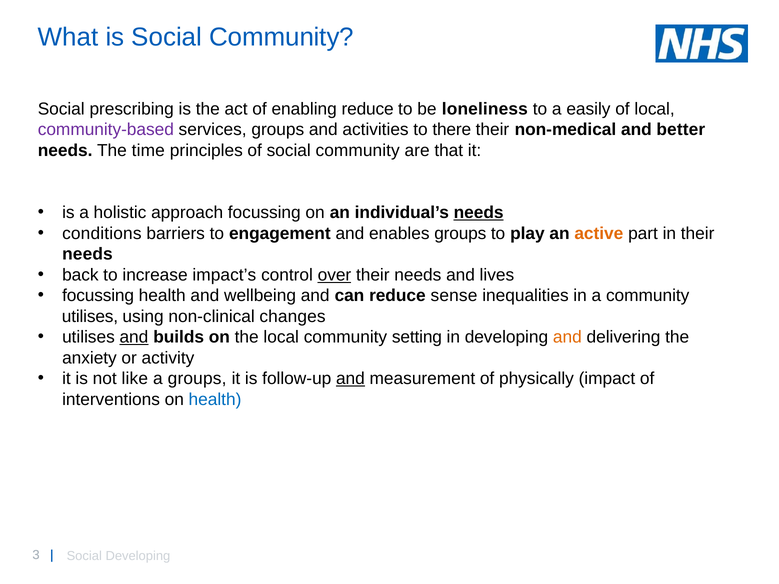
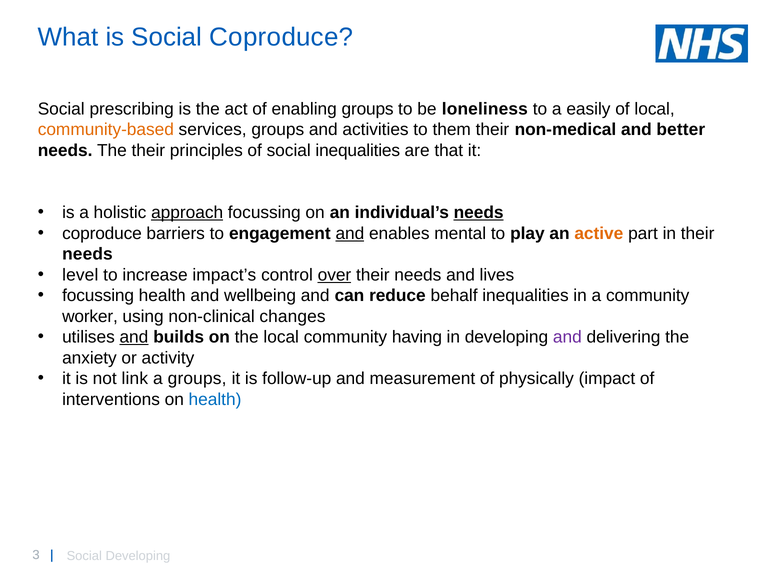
is Social Community: Community -> Coproduce (281, 37)
enabling reduce: reduce -> groups (368, 109)
community-based colour: purple -> orange (106, 130)
there: there -> them (452, 130)
The time: time -> their (148, 150)
of social community: community -> inequalities (358, 150)
approach underline: none -> present (187, 213)
conditions: conditions -> coproduce (102, 234)
and underline: none -> present (350, 234)
enables groups: groups -> mental (460, 234)
back: back -> level (80, 275)
sense: sense -> behalf (454, 296)
utilises: utilises -> worker (90, 317)
setting: setting -> having (417, 337)
and colour: orange -> purple (567, 337)
like: like -> link (135, 379)
and underline: present -> none (350, 379)
